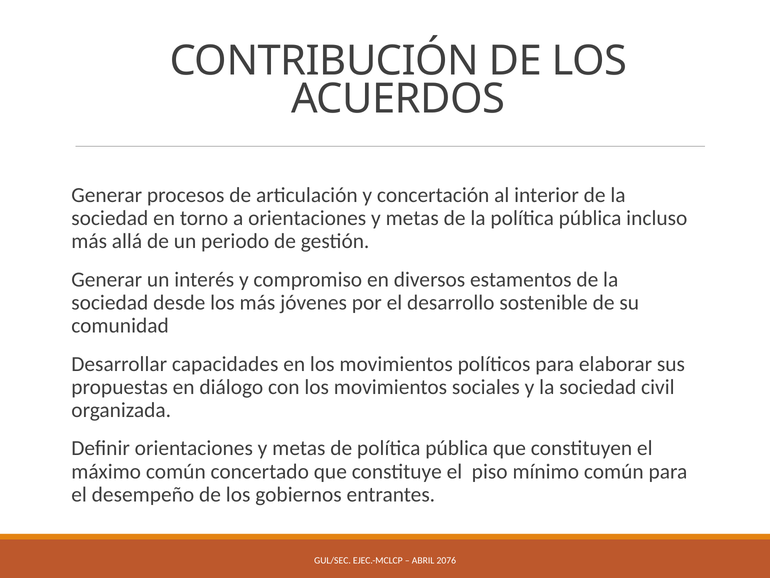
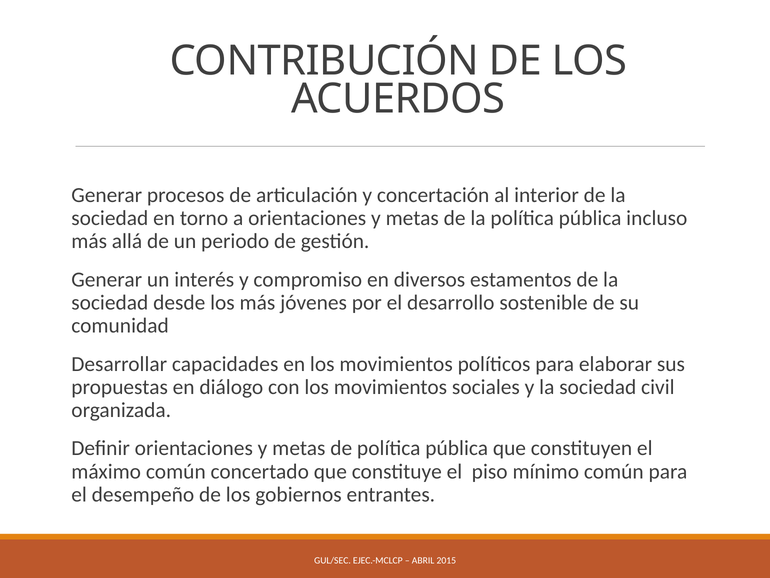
2076: 2076 -> 2015 (446, 560)
